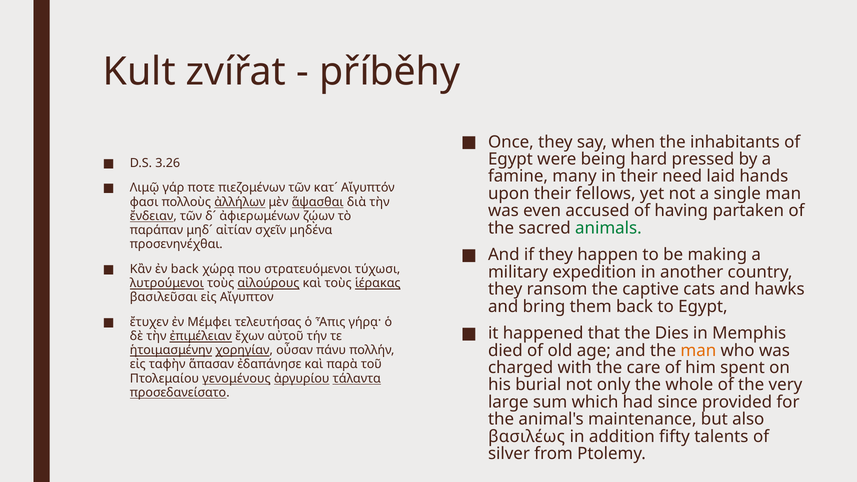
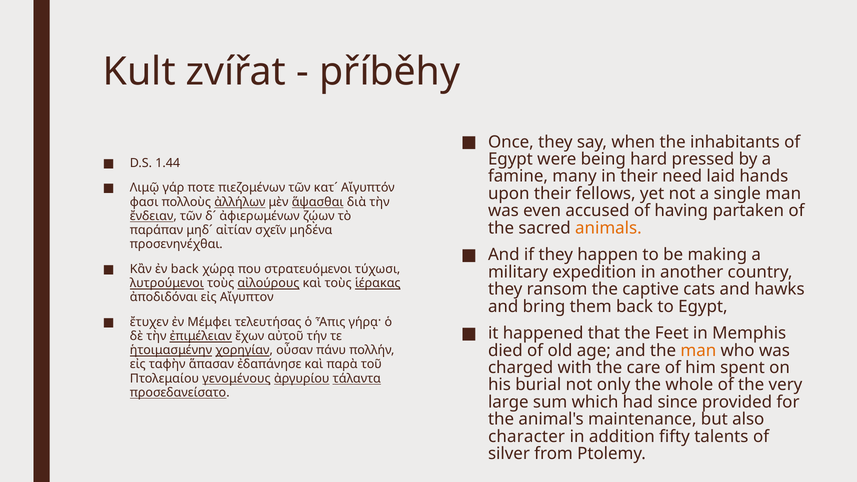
3.26: 3.26 -> 1.44 (168, 163)
animals colour: green -> orange (608, 228)
βασιλεῦσαι: βασιλεῦσαι -> ἀποδιδόναι (164, 297)
Dies: Dies -> Feet (672, 333)
βασιλέως: βασιλέως -> character (527, 437)
